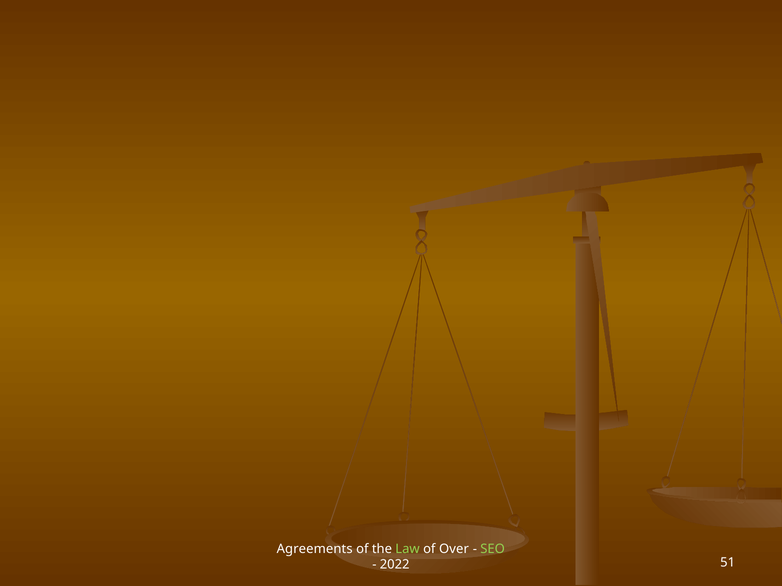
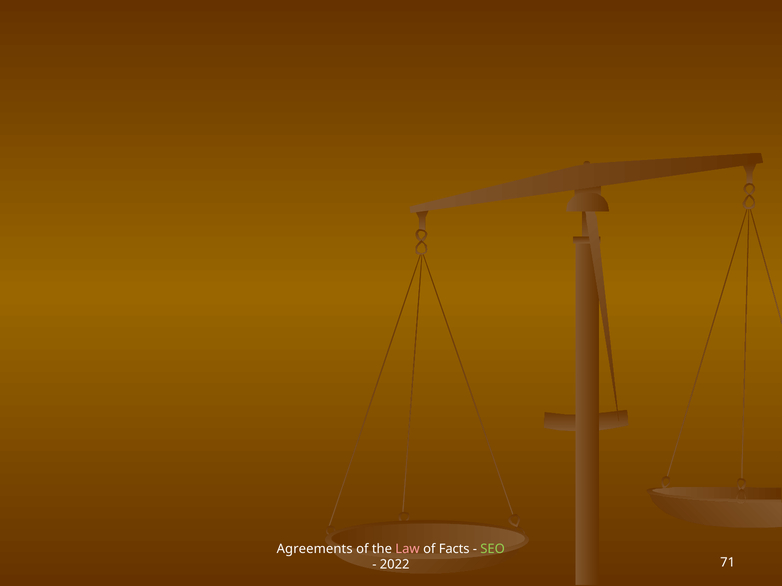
Law colour: light green -> pink (408, 550)
Over: Over -> Facts (454, 550)
51: 51 -> 71 (728, 563)
